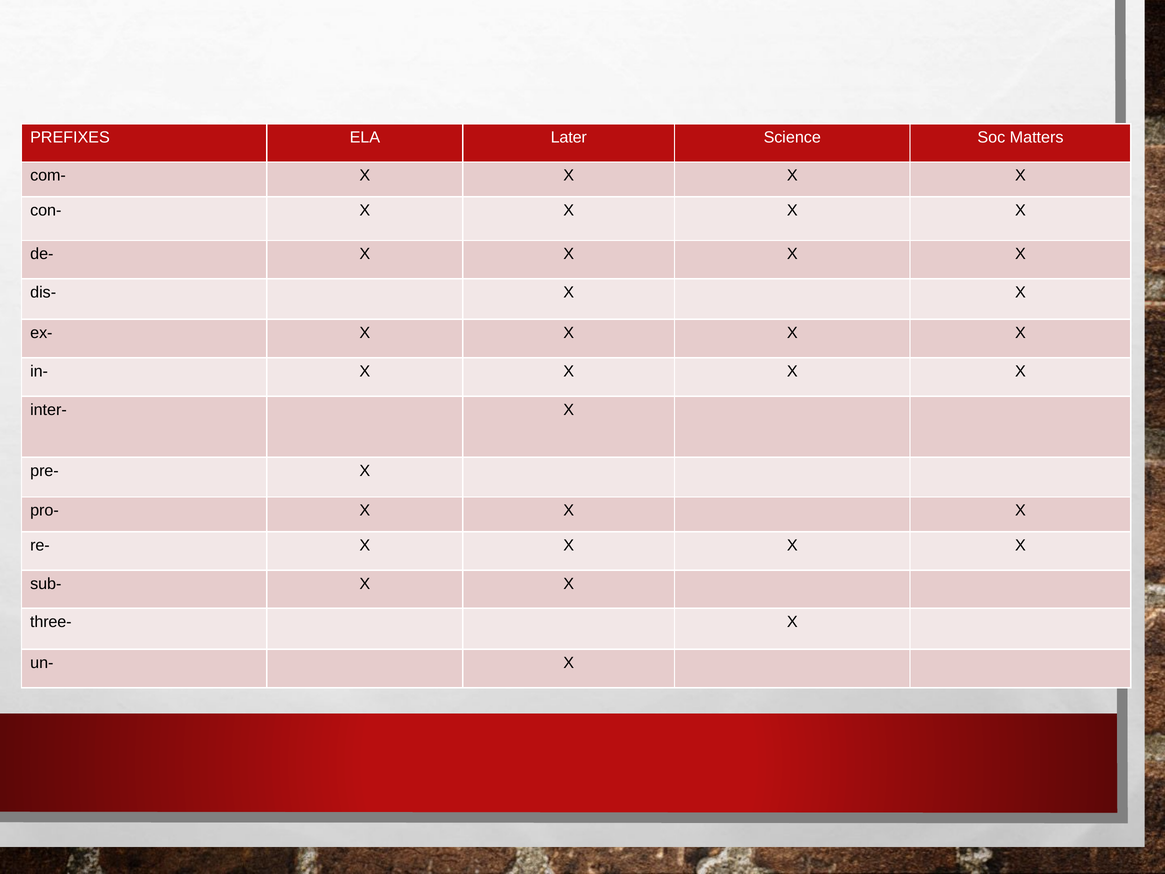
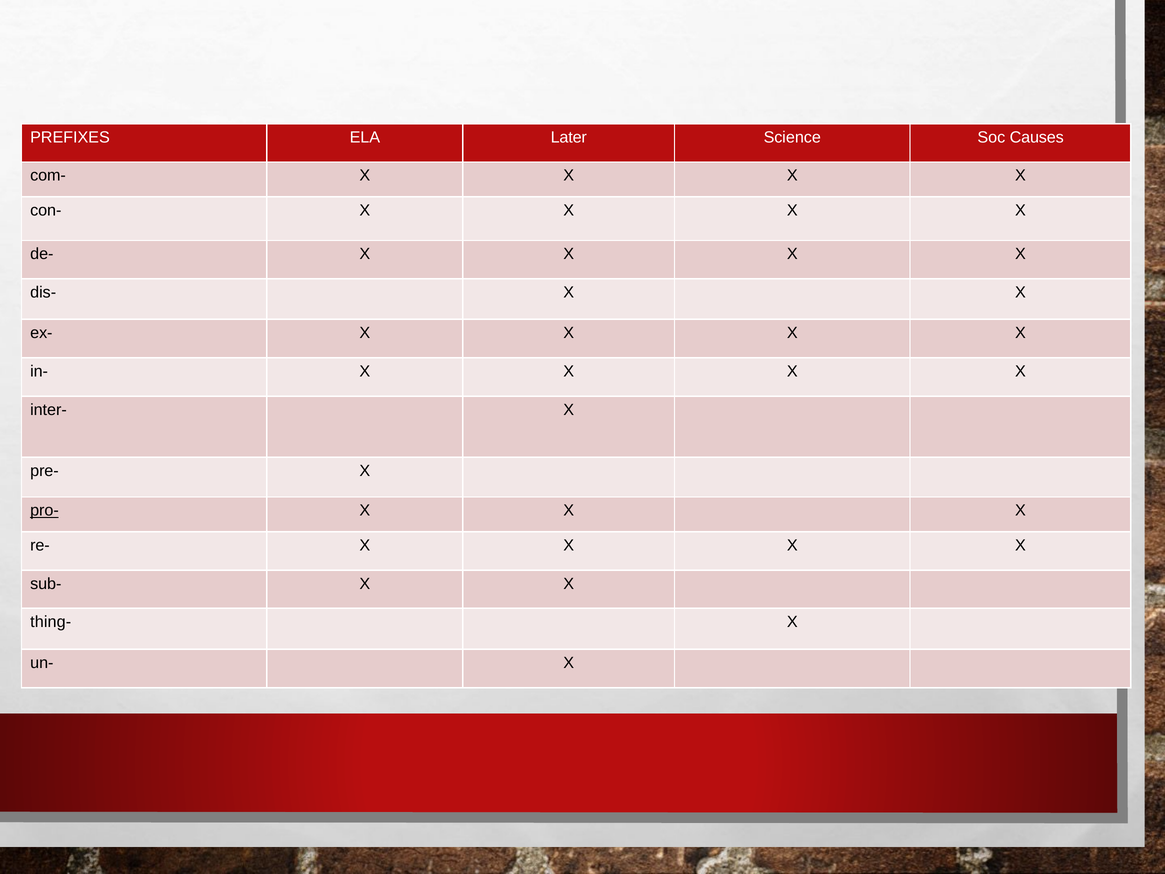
Matters: Matters -> Causes (1037, 137)
pro- underline: none -> present (44, 510)
three-: three- -> thing- (51, 622)
